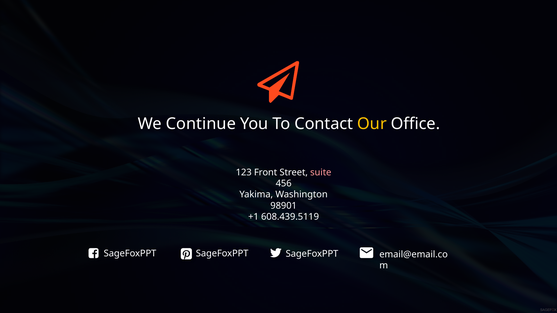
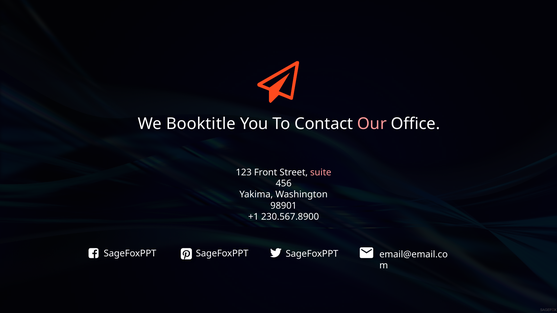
Continue: Continue -> Booktitle (201, 124)
Our colour: yellow -> pink (372, 124)
608.439.5119: 608.439.5119 -> 230.567.8900 (290, 217)
